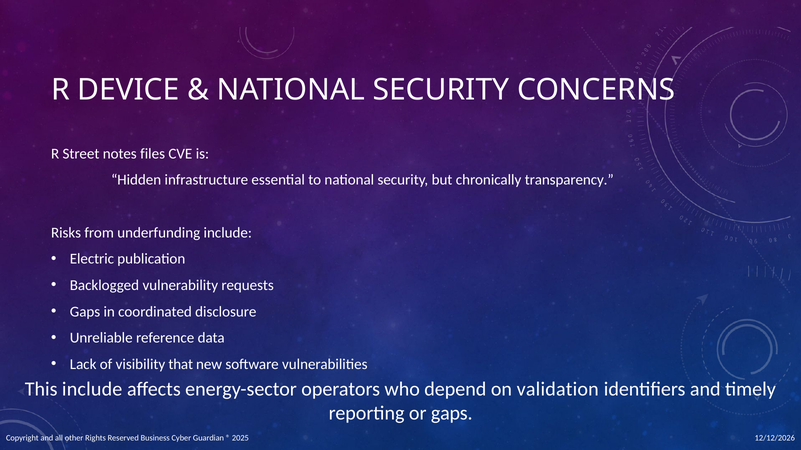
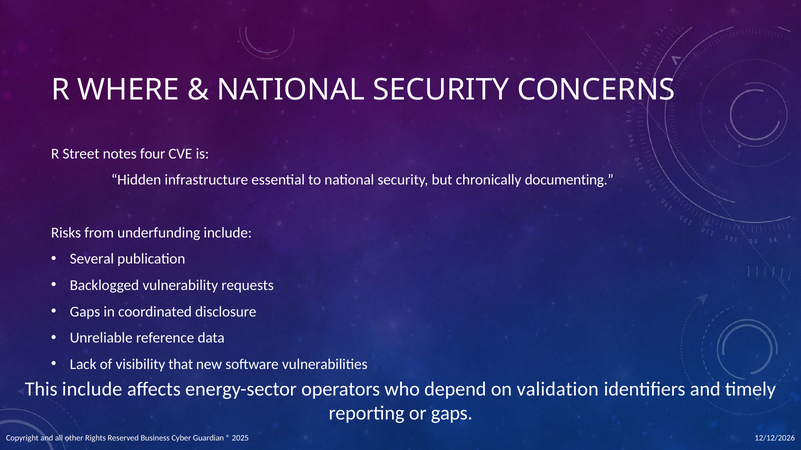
DEVICE: DEVICE -> WHERE (128, 90)
files: files -> four (153, 154)
transparency: transparency -> documenting (569, 180)
Electric: Electric -> Several (92, 259)
